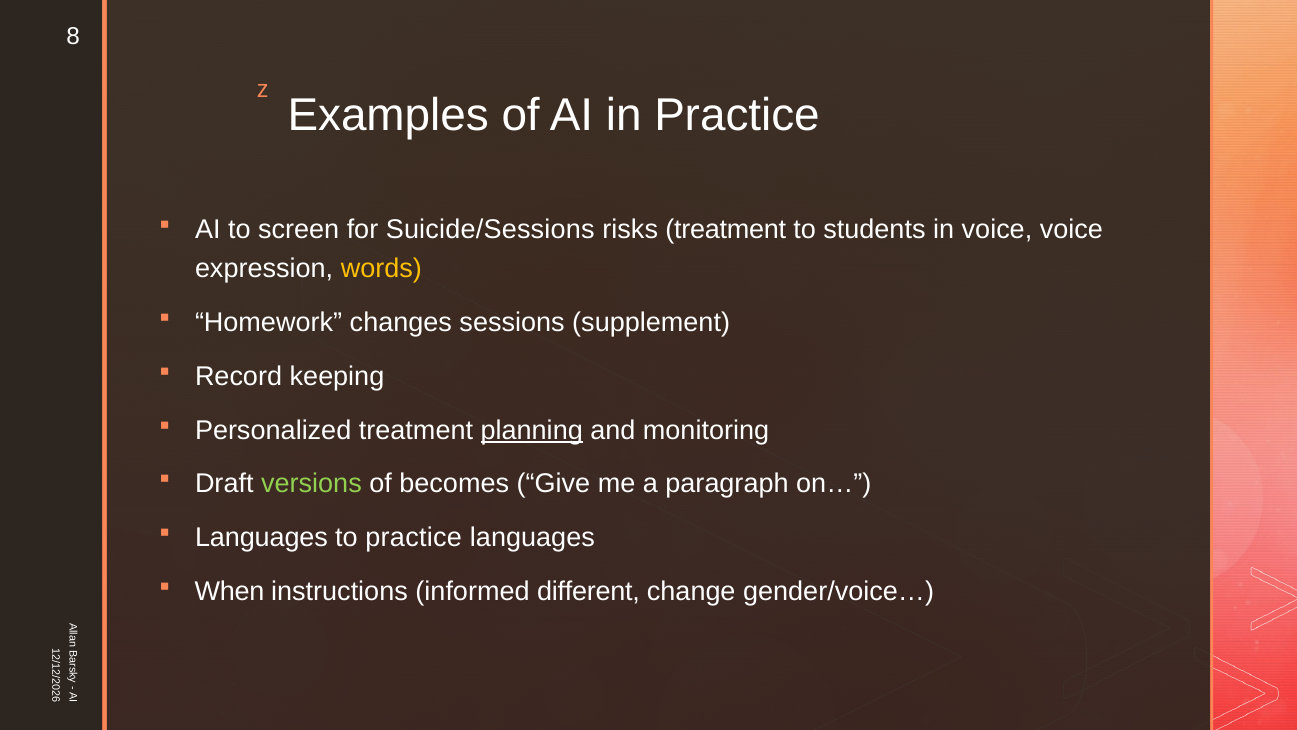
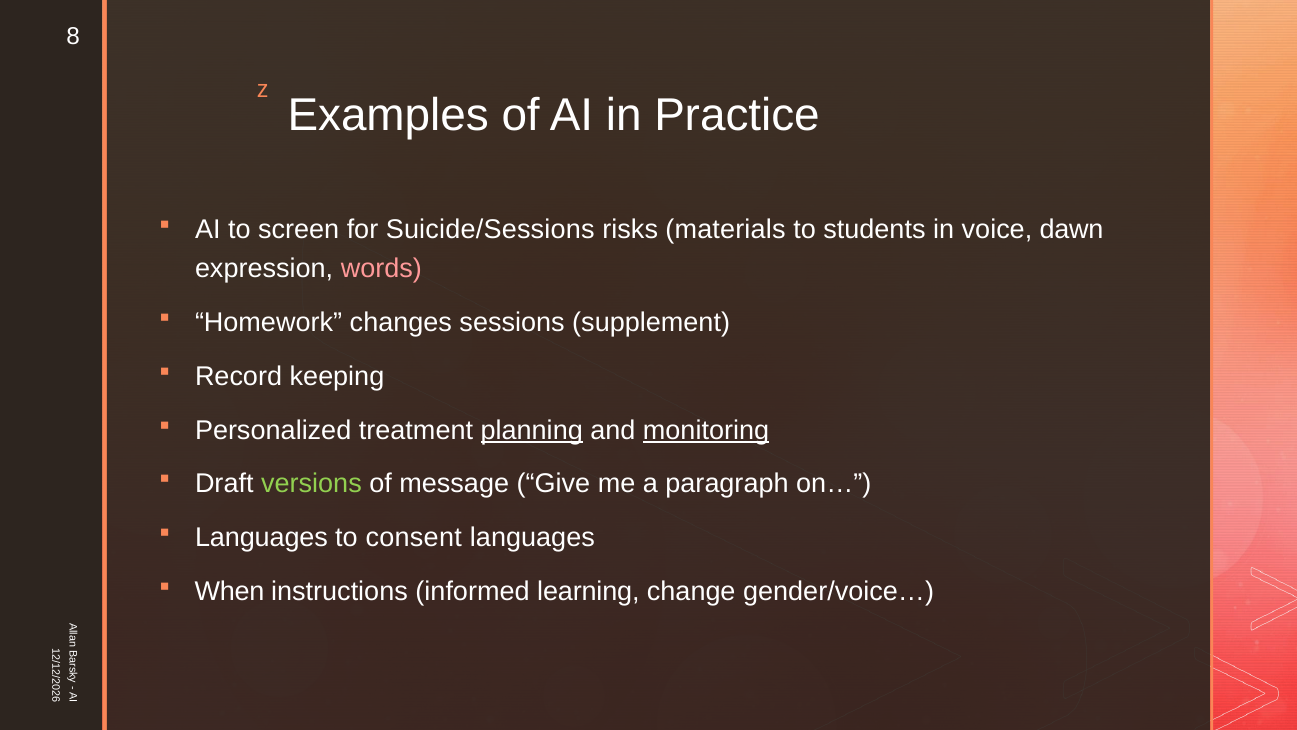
risks treatment: treatment -> materials (725, 230)
voice voice: voice -> dawn (1072, 230)
words colour: yellow -> pink (381, 269)
monitoring underline: none -> present (706, 430)
becomes: becomes -> message (454, 484)
to practice: practice -> consent (414, 538)
different: different -> learning (588, 591)
